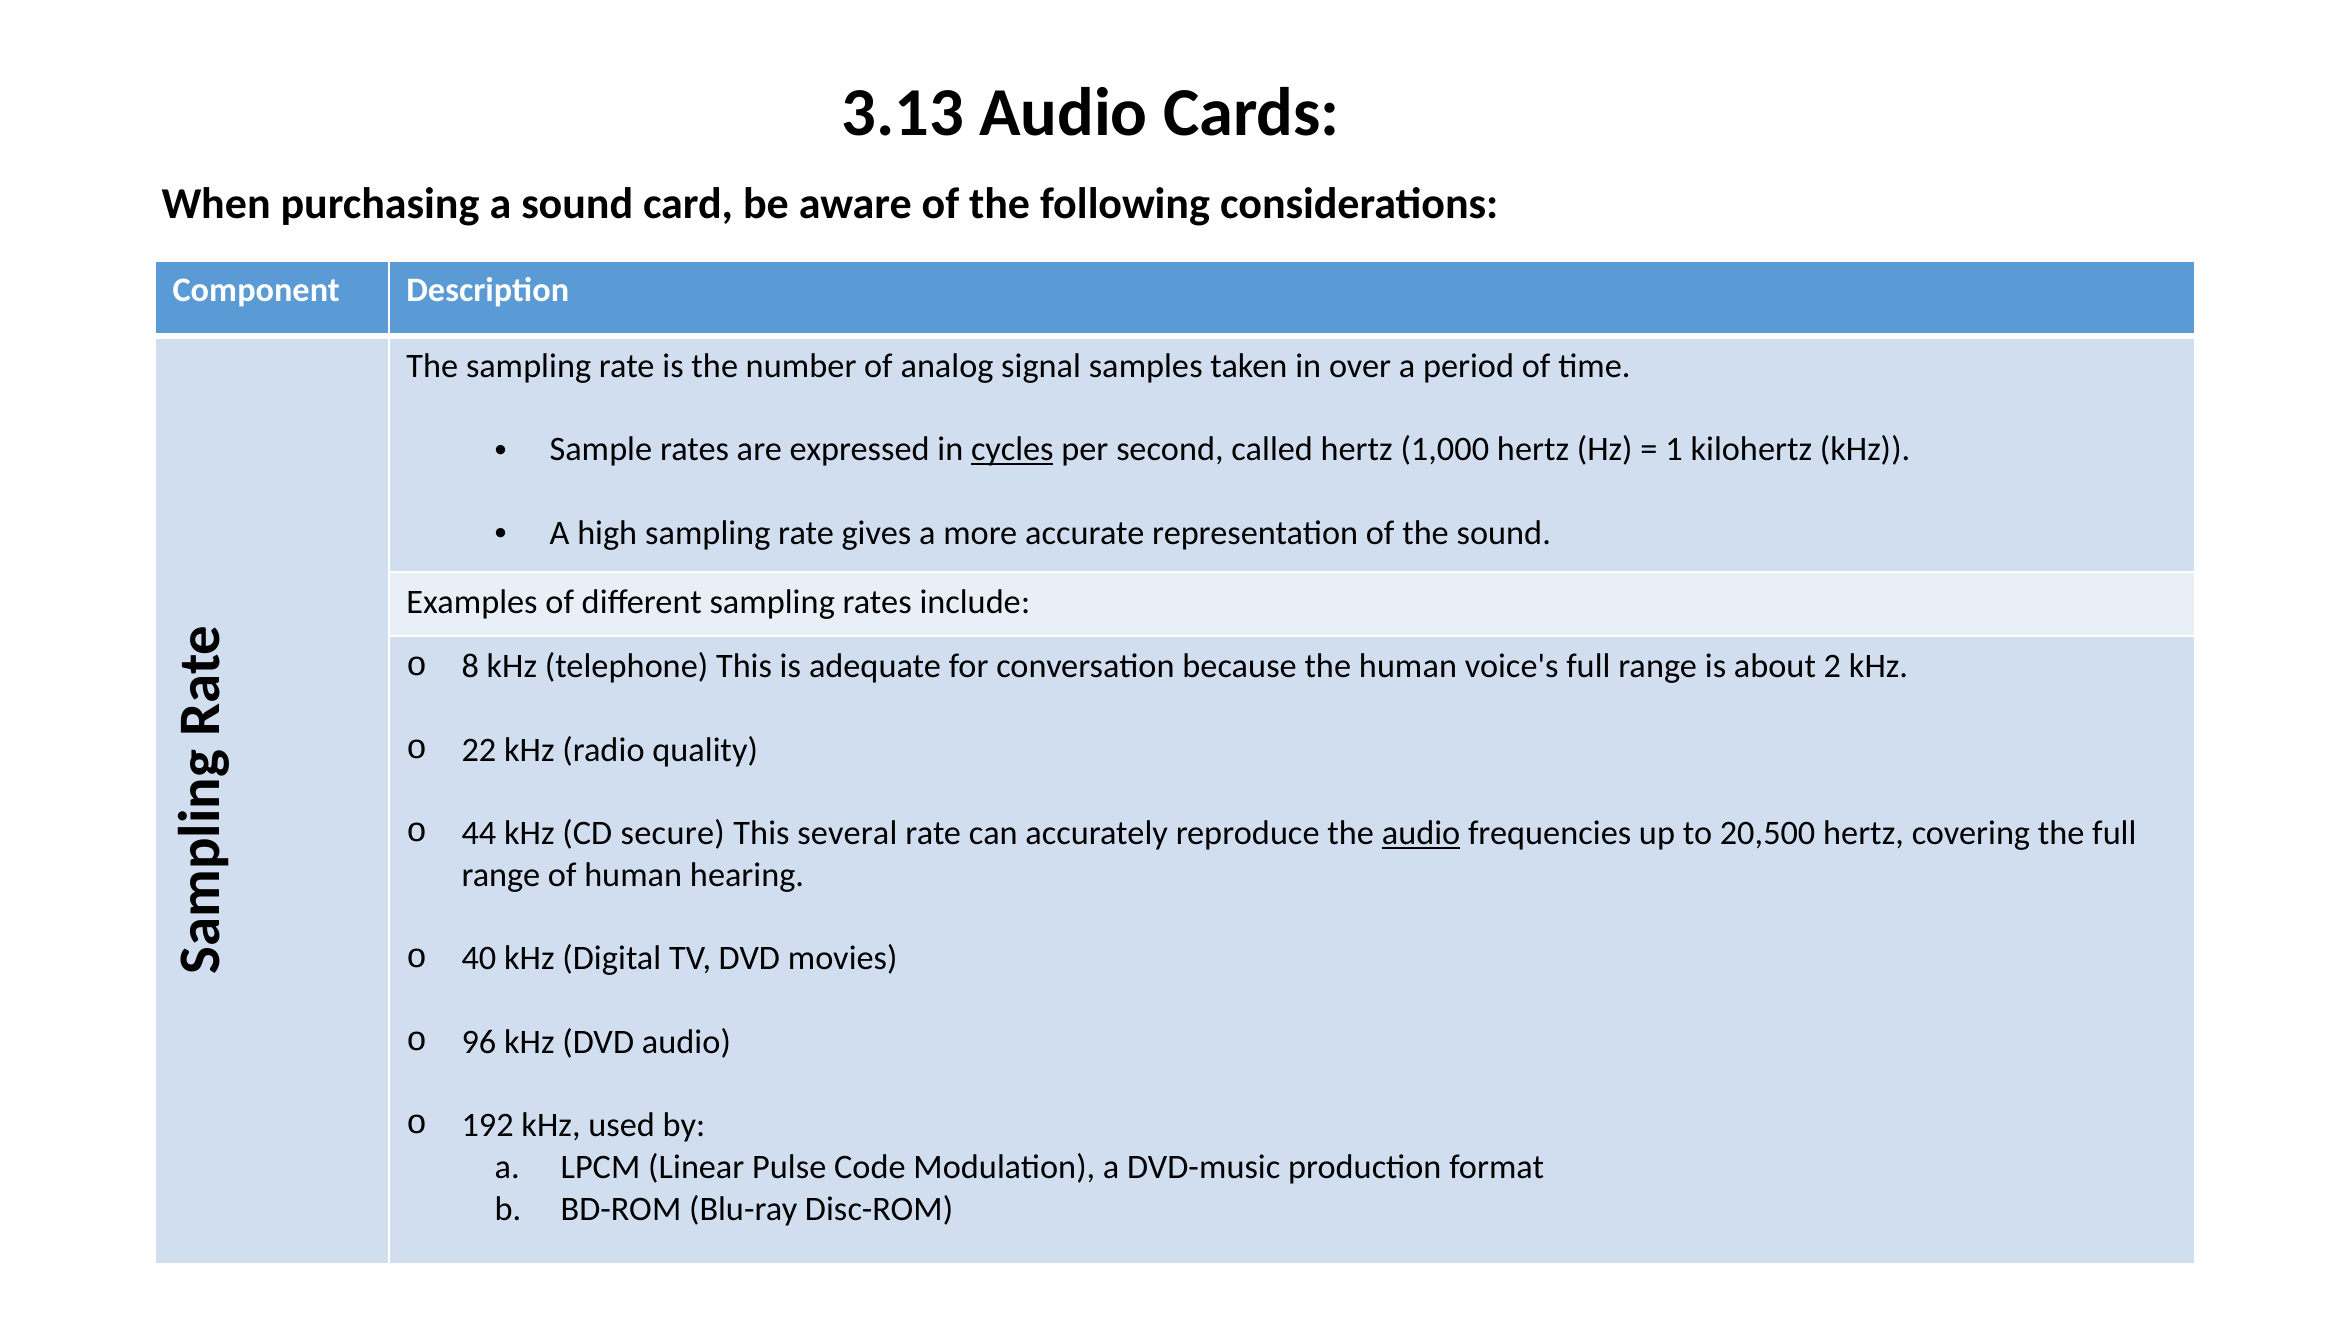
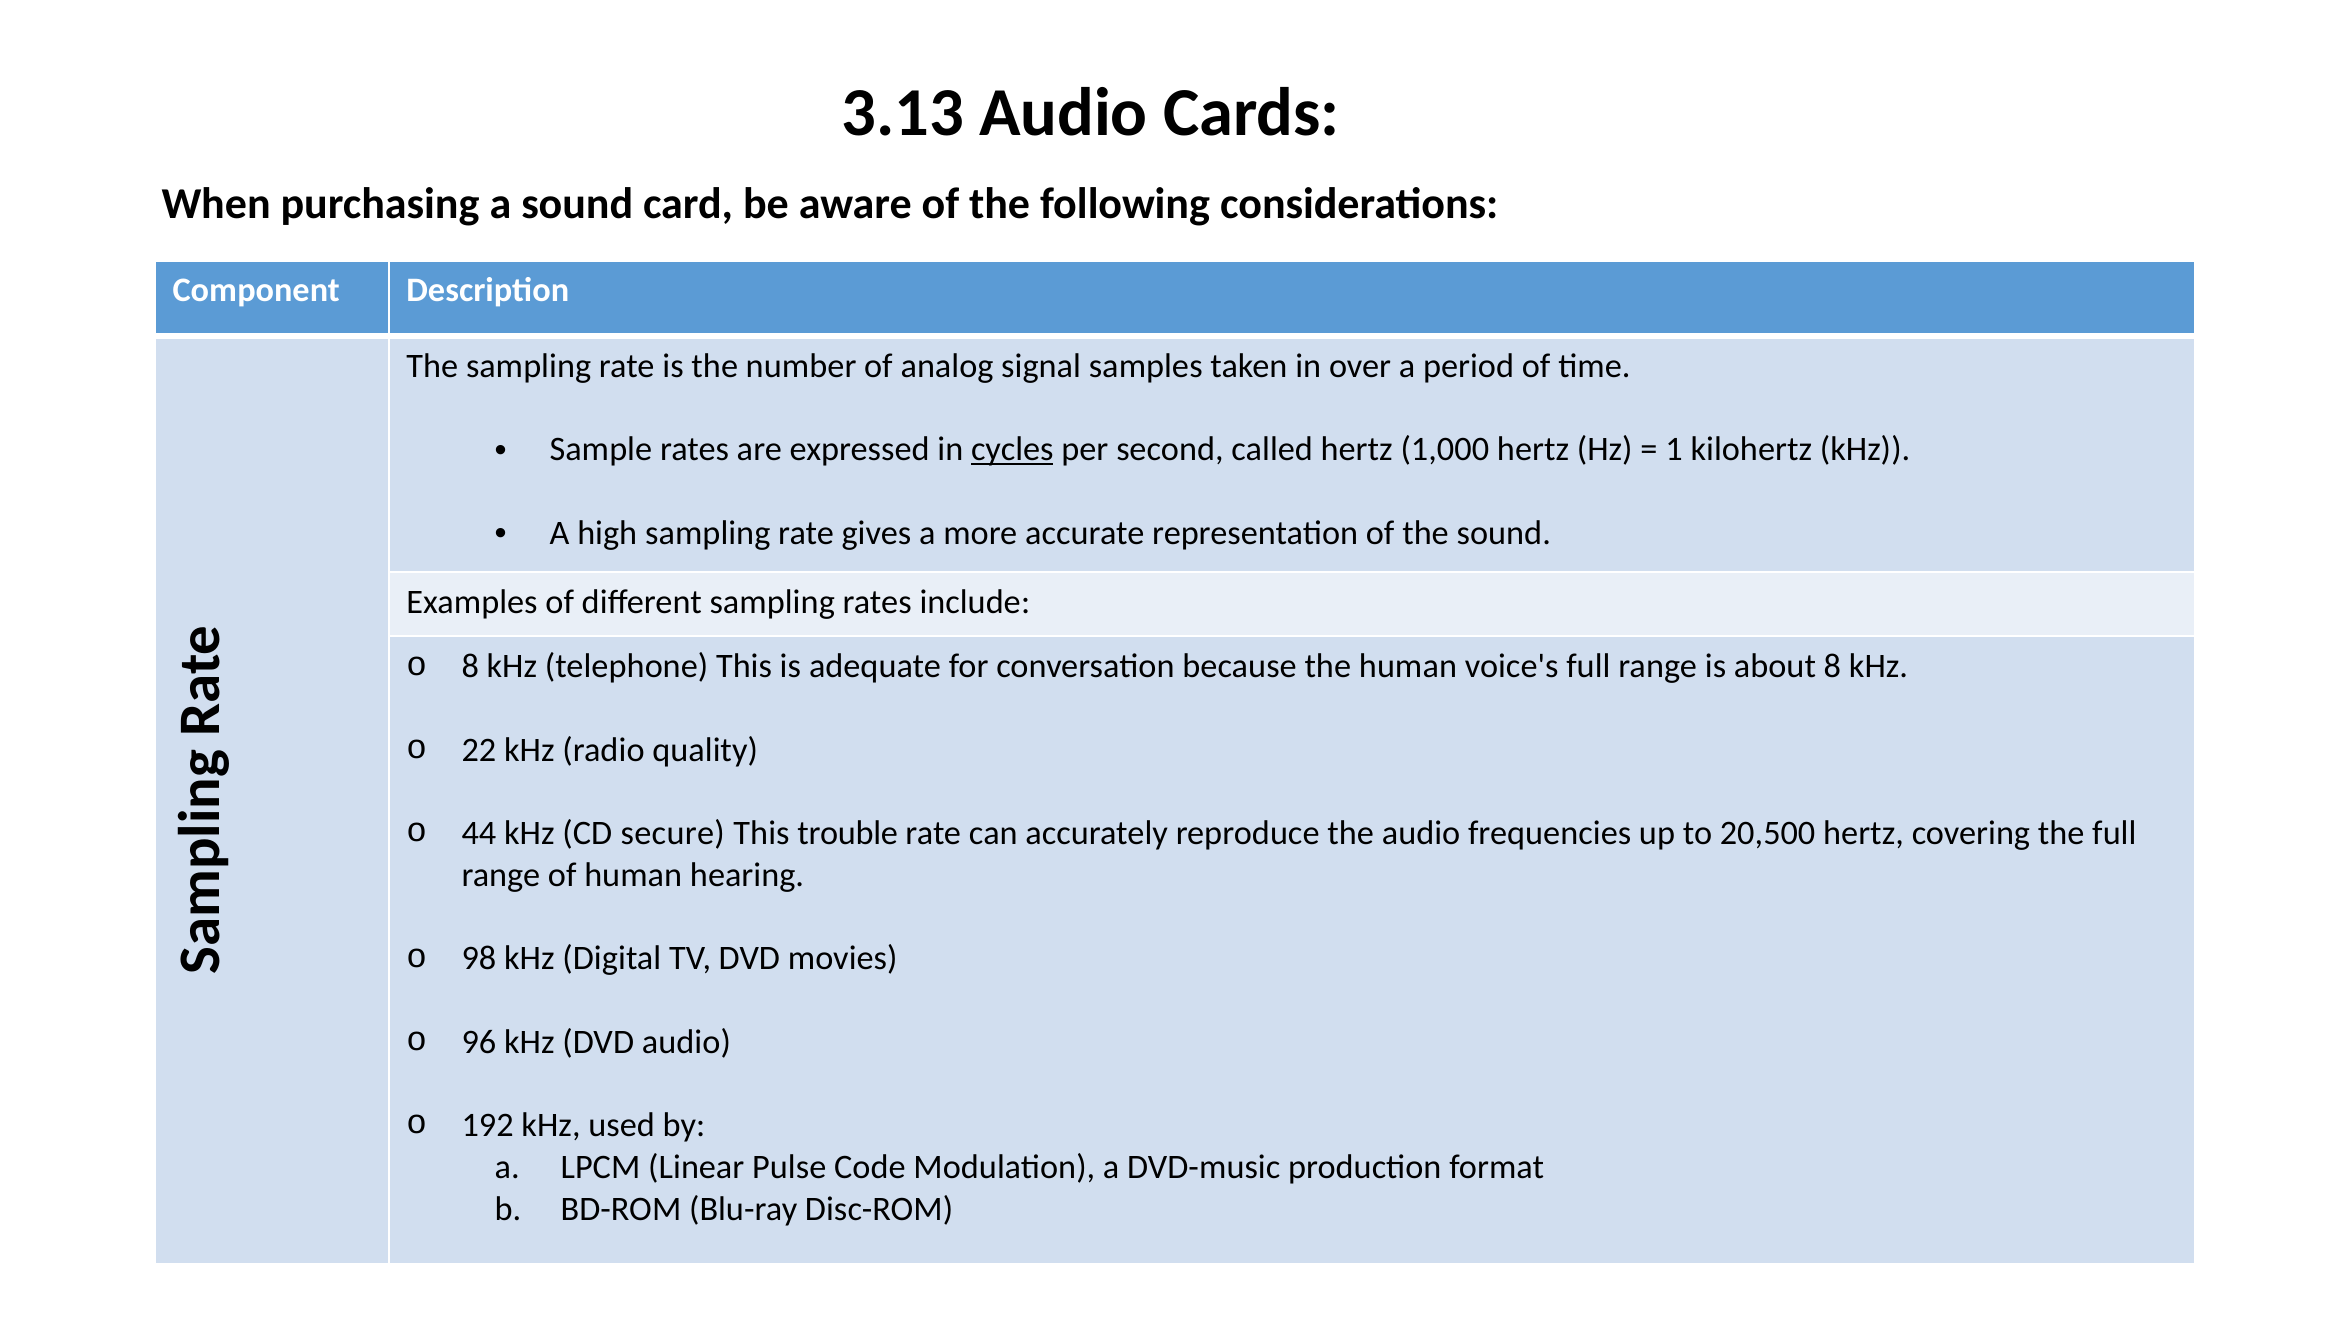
about 2: 2 -> 8 (1832, 666)
several: several -> trouble (848, 833)
audio underline: present -> none (1421, 833)
40: 40 -> 98 (479, 958)
